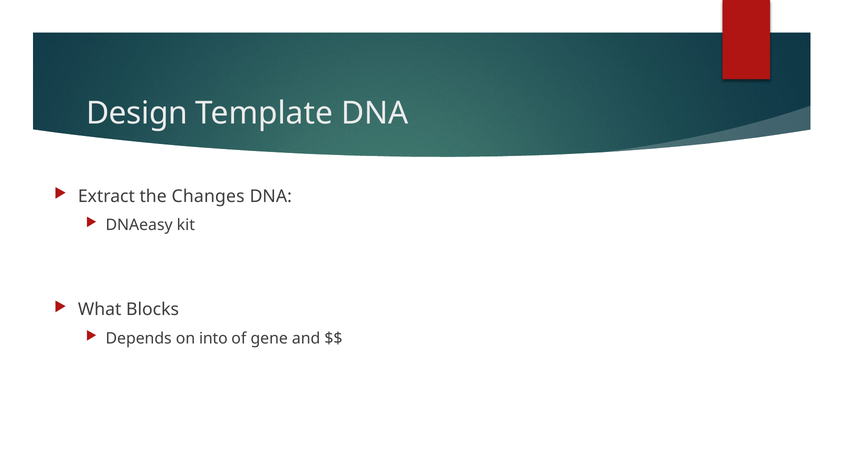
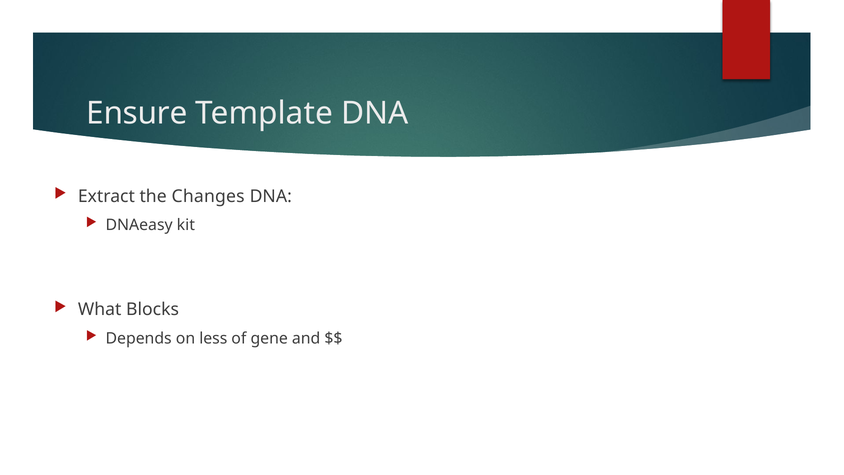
Design: Design -> Ensure (137, 113)
into: into -> less (213, 338)
